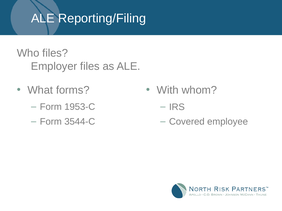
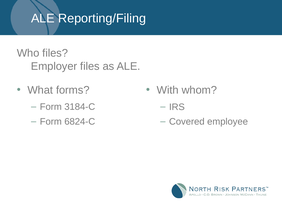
1953-C: 1953-C -> 3184-C (80, 107)
3544-C: 3544-C -> 6824-C (80, 122)
